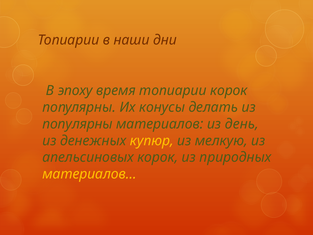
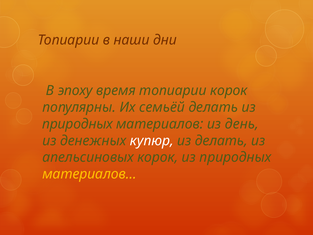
конусы: конусы -> семьёй (162, 107)
популярны: популярны -> природных (77, 124)
купюр colour: yellow -> white (152, 141)
из мелкую: мелкую -> делать (221, 141)
